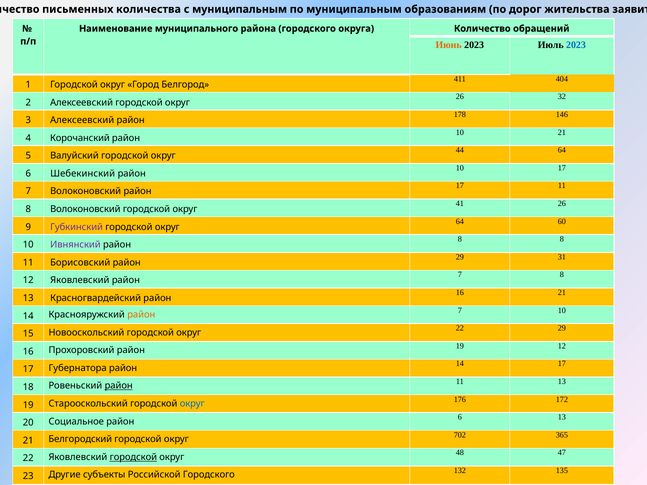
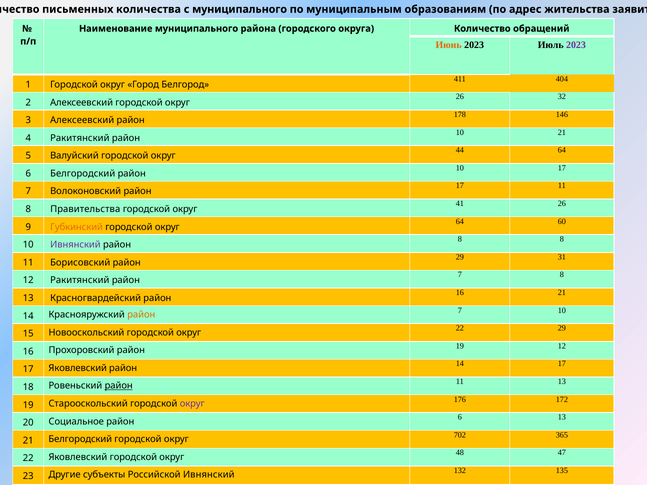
с муниципальным: муниципальным -> муниципального (240, 9)
дорог: дорог -> адрес (525, 9)
2023 colour: blue -> purple (576, 45)
4 Корочанский: Корочанский -> Ракитянский (80, 138)
6 Шебекинский: Шебекинский -> Белгородский (83, 174)
8 Волоконовский: Волоконовский -> Правительства (85, 209)
Губкинский colour: purple -> orange (77, 227)
12 Яковлевский: Яковлевский -> Ракитянский (80, 280)
17 Губернатора: Губернатора -> Яковлевский (78, 368)
округ colour: blue -> purple (192, 404)
городской underline: present -> none (133, 457)
Российской Городского: Городского -> Ивнянский (209, 475)
